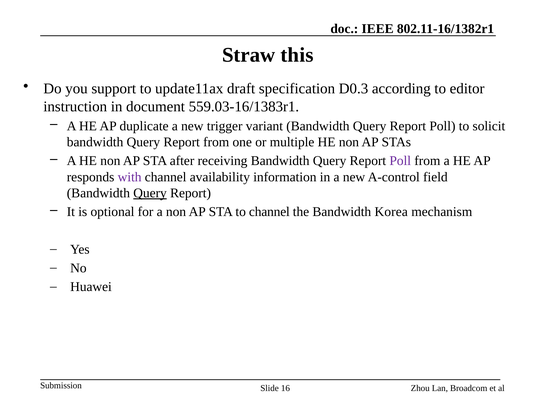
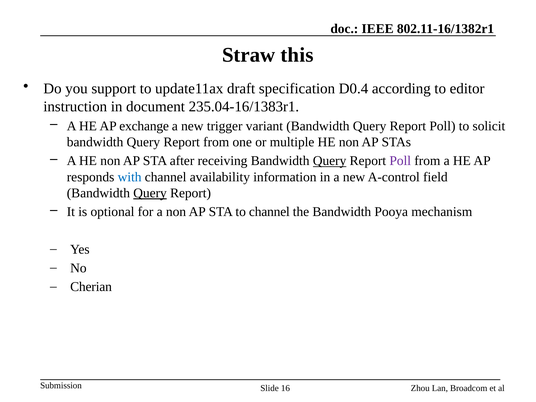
D0.3: D0.3 -> D0.4 (354, 89)
559.03-16/1383r1: 559.03-16/1383r1 -> 235.04-16/1383r1 (244, 106)
duplicate: duplicate -> exchange (144, 126)
Query underline: none -> present (330, 161)
with colour: purple -> blue (130, 177)
Korea: Korea -> Pooya (391, 212)
Huawei: Huawei -> Cherian (91, 287)
